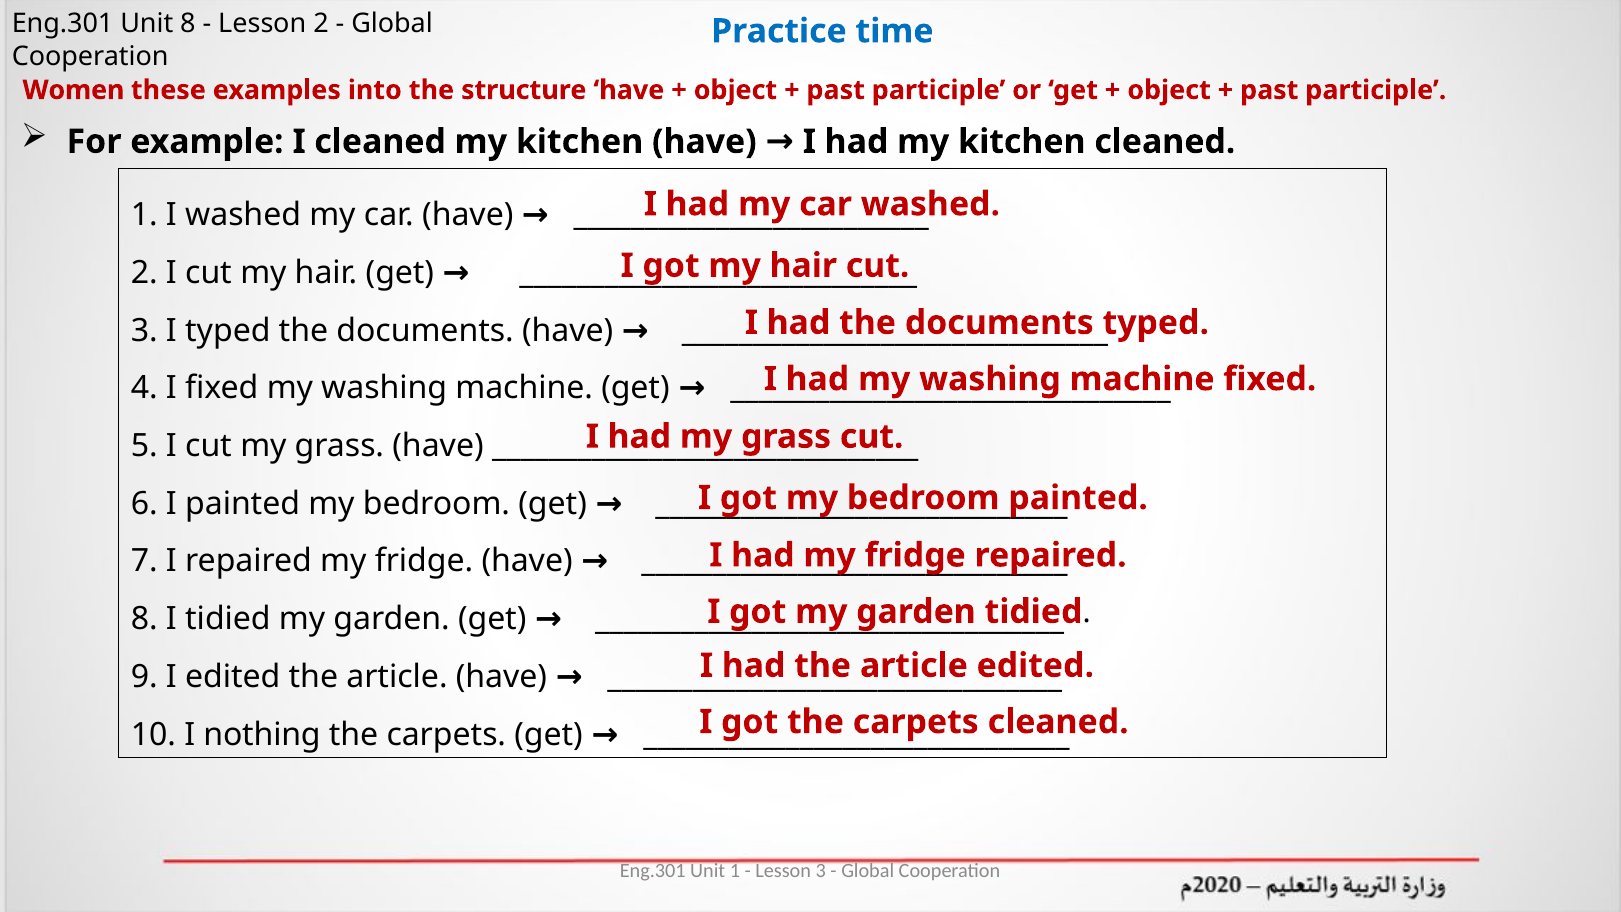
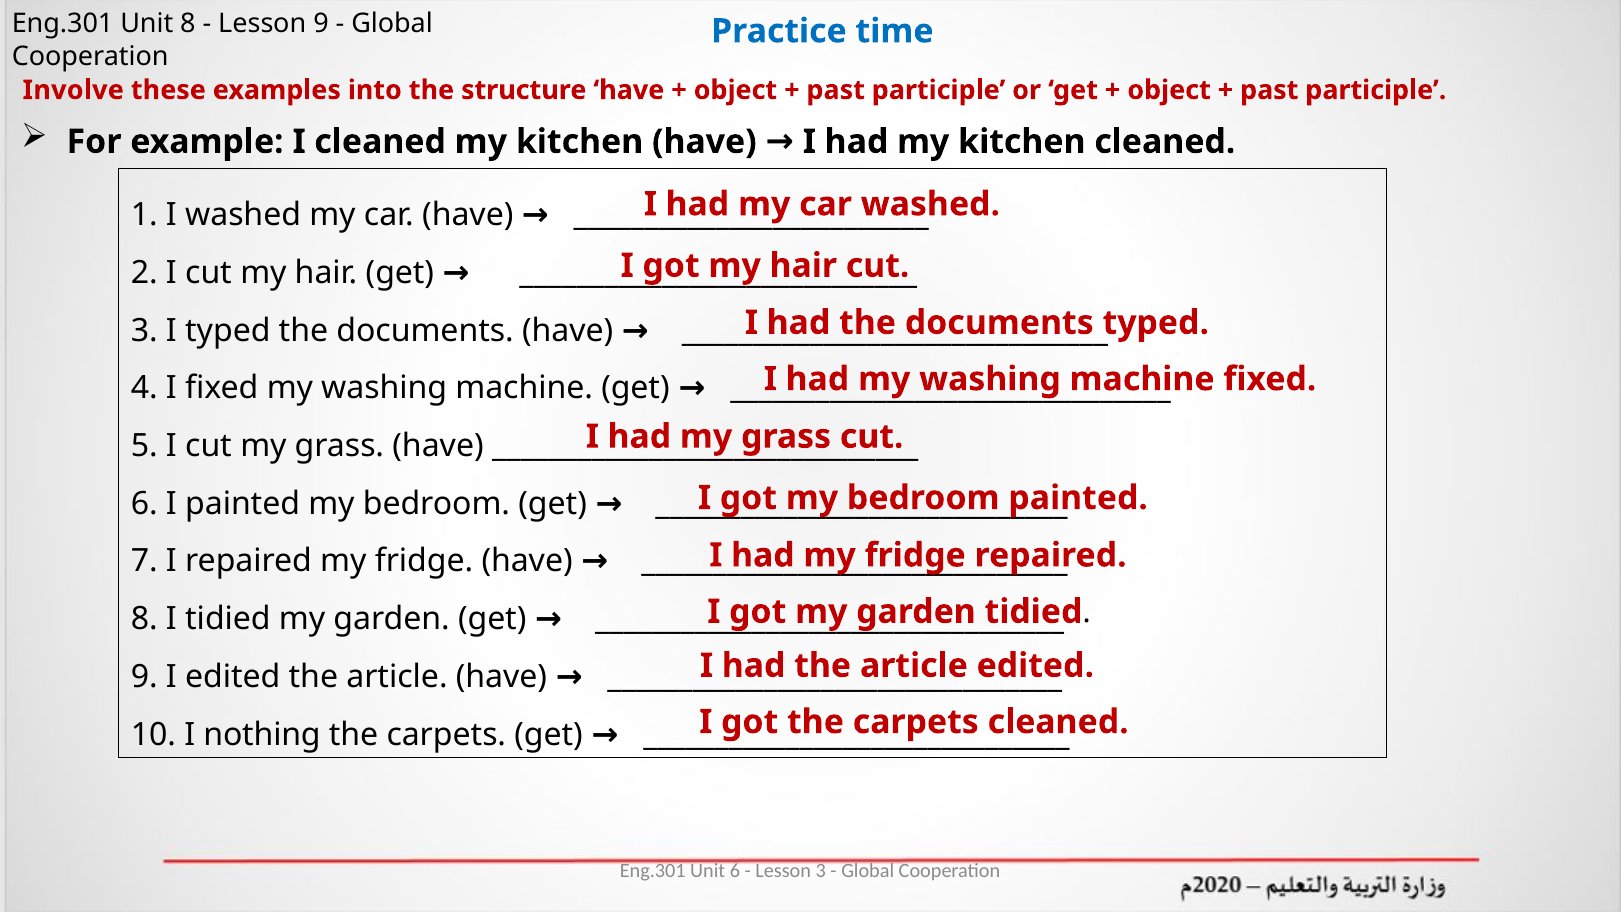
Lesson 2: 2 -> 9 (321, 24)
Women: Women -> Involve (73, 90)
Unit 1: 1 -> 6 (735, 871)
